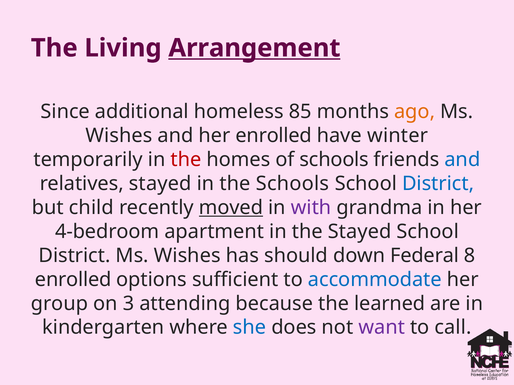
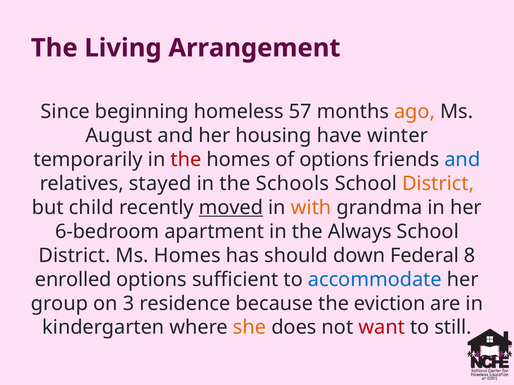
Arrangement underline: present -> none (254, 48)
additional: additional -> beginning (142, 112)
85: 85 -> 57 (300, 112)
Wishes: Wishes -> August (119, 136)
her enrolled: enrolled -> housing (274, 136)
of schools: schools -> options (334, 160)
District colour: blue -> orange (438, 184)
with colour: purple -> orange (311, 208)
4-bedroom: 4-bedroom -> 6-bedroom (107, 232)
the Stayed: Stayed -> Always (360, 232)
District Ms Wishes: Wishes -> Homes (187, 256)
attending: attending -> residence (185, 304)
learned: learned -> eviction (390, 304)
she colour: blue -> orange (250, 328)
want colour: purple -> red (382, 328)
call: call -> still (453, 328)
